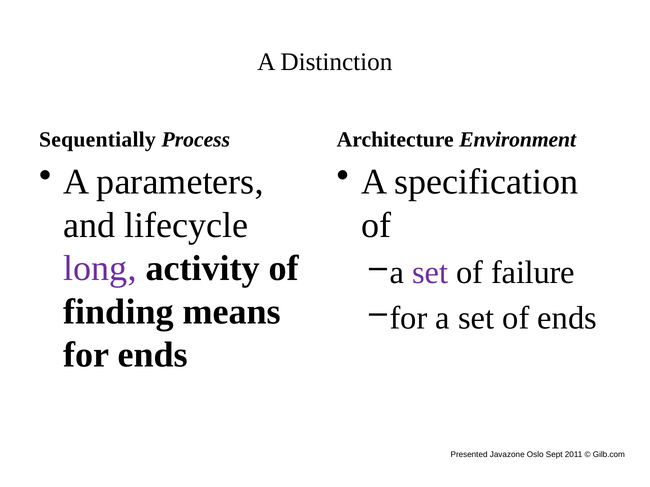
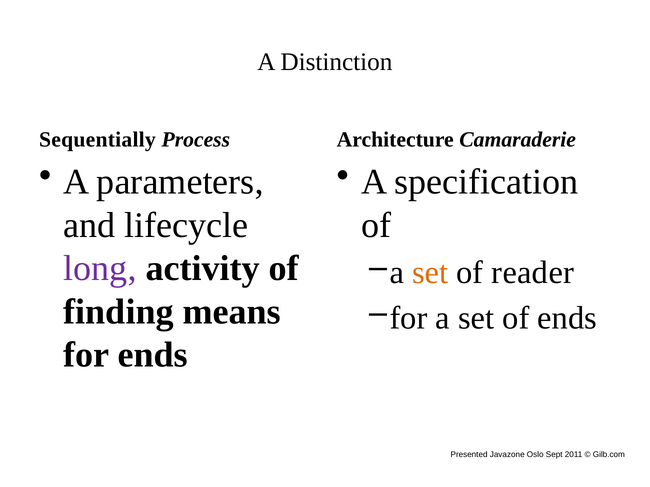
Environment: Environment -> Camaraderie (518, 140)
set colour: purple -> orange (430, 273)
failure: failure -> reader (533, 273)
